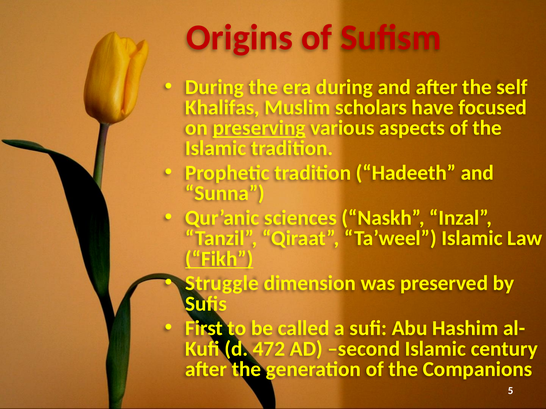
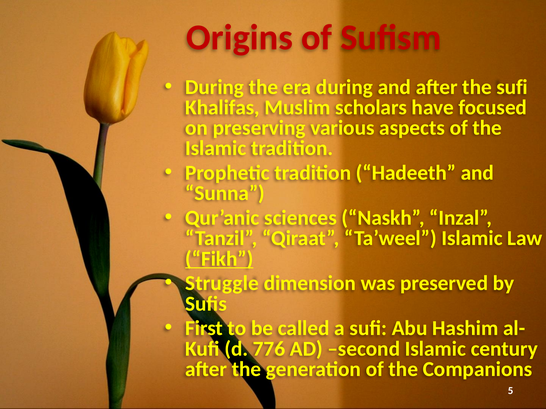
the self: self -> sufi (512, 87)
preserving underline: present -> none (259, 128)
472: 472 -> 776 (269, 349)
